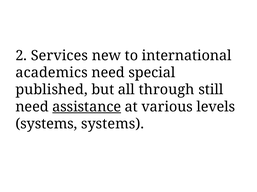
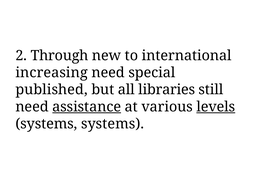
Services: Services -> Through (60, 56)
academics: academics -> increasing (52, 73)
through: through -> libraries (167, 90)
levels underline: none -> present (216, 107)
